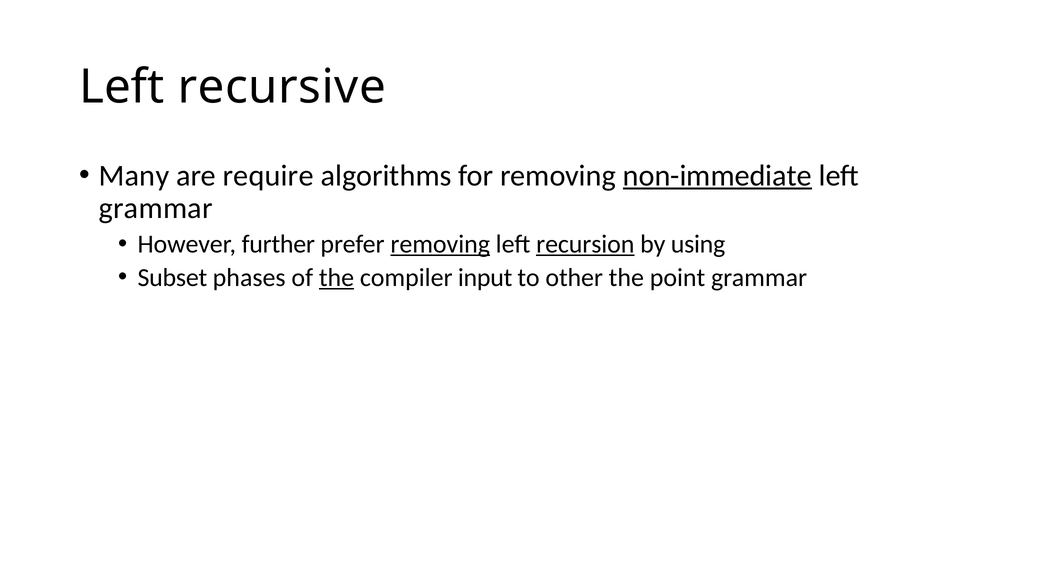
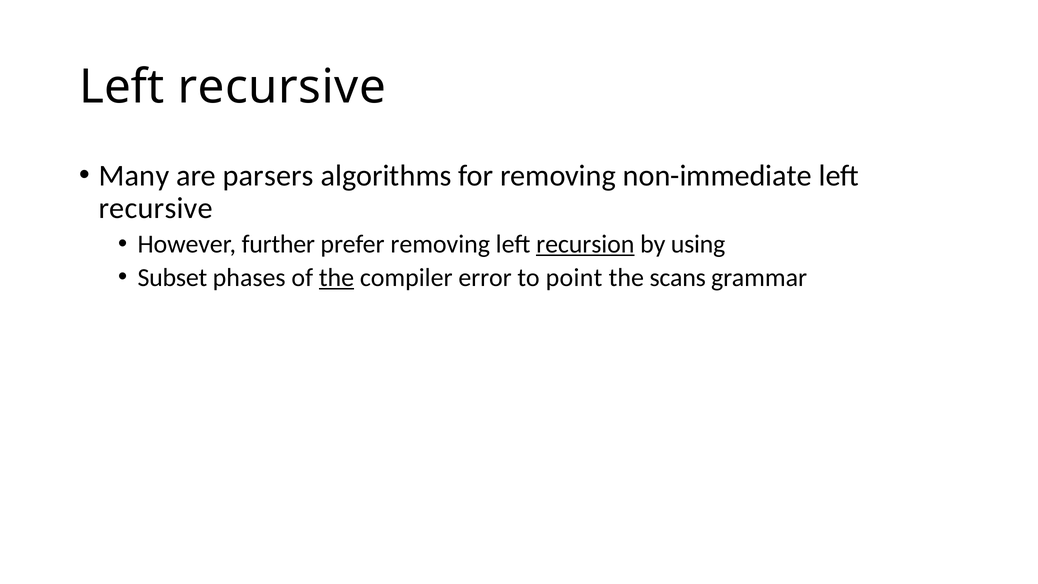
require: require -> parsers (268, 175)
non-immediate underline: present -> none (717, 175)
grammar: grammar -> recursive (156, 208)
removing underline: present -> none (440, 244)
input: input -> error (485, 277)
other: other -> point (574, 277)
point: point -> scans (678, 277)
